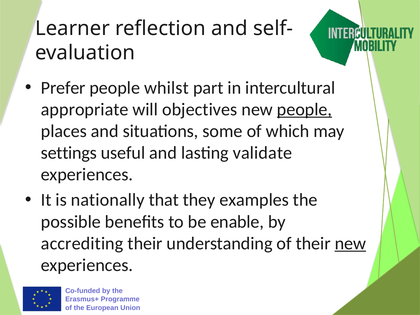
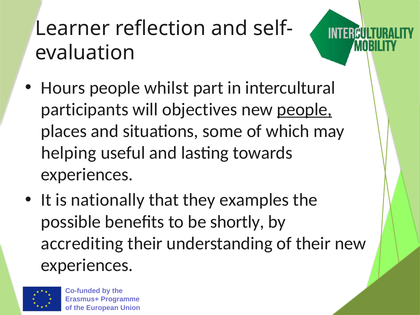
Prefer: Prefer -> Hours (63, 88)
appropriate: appropriate -> participants (85, 109)
settings: settings -> helping (69, 153)
validate: validate -> towards (263, 153)
enable: enable -> shortly (237, 222)
new underline: present -> none (350, 243)
